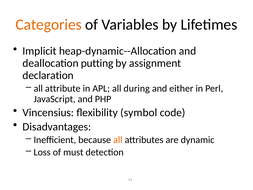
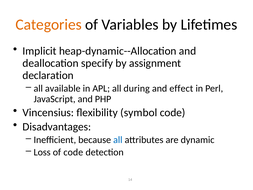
putting: putting -> specify (97, 63)
attribute: attribute -> available (63, 88)
either: either -> effect (181, 88)
all colour: orange -> blue (118, 140)
of must: must -> code (73, 152)
